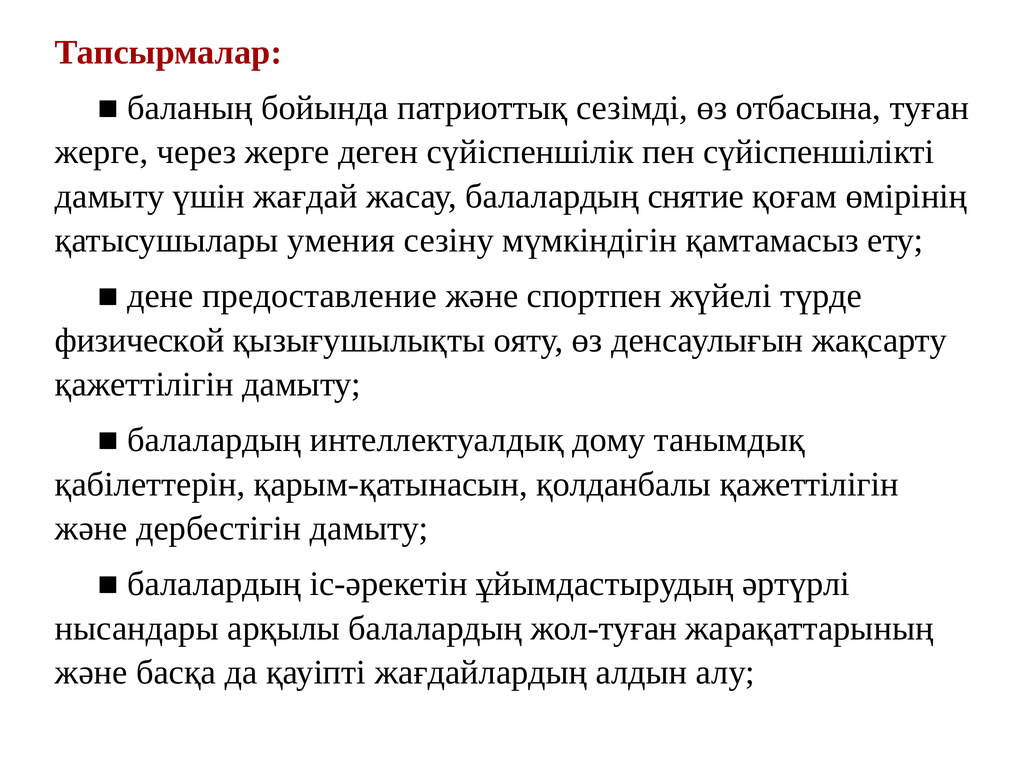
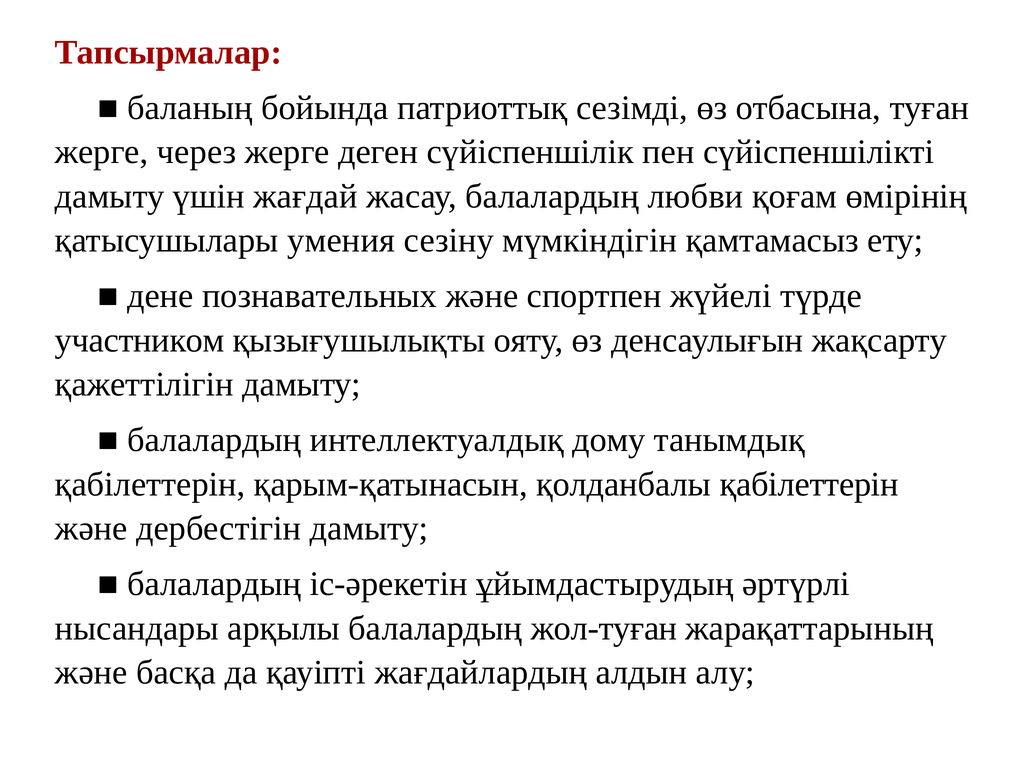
снятие: снятие -> любви (695, 196)
предоставление: предоставление -> познавательных (320, 296)
физической: физической -> участником (140, 340)
қолданбалы қажеттілігін: қажеттілігін -> қабілеттерін (809, 484)
